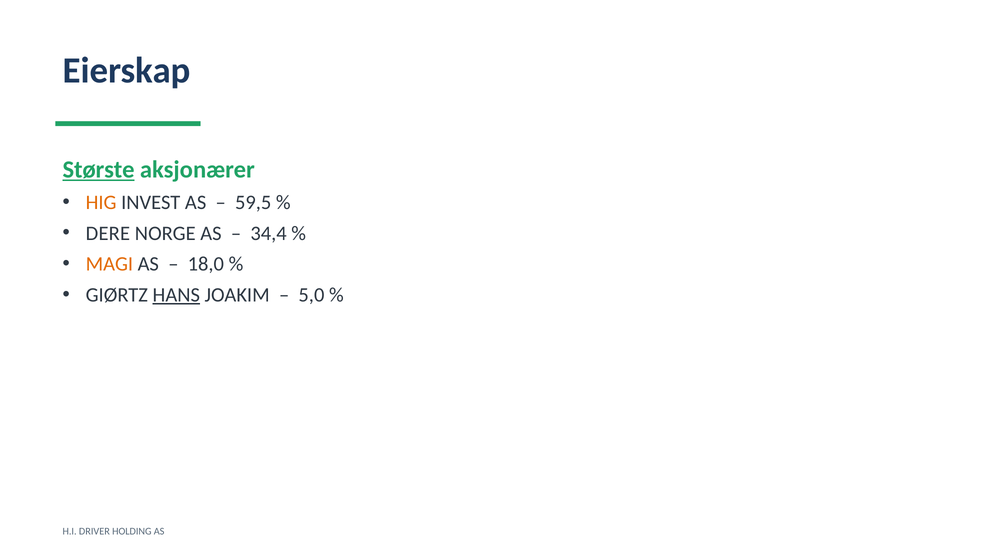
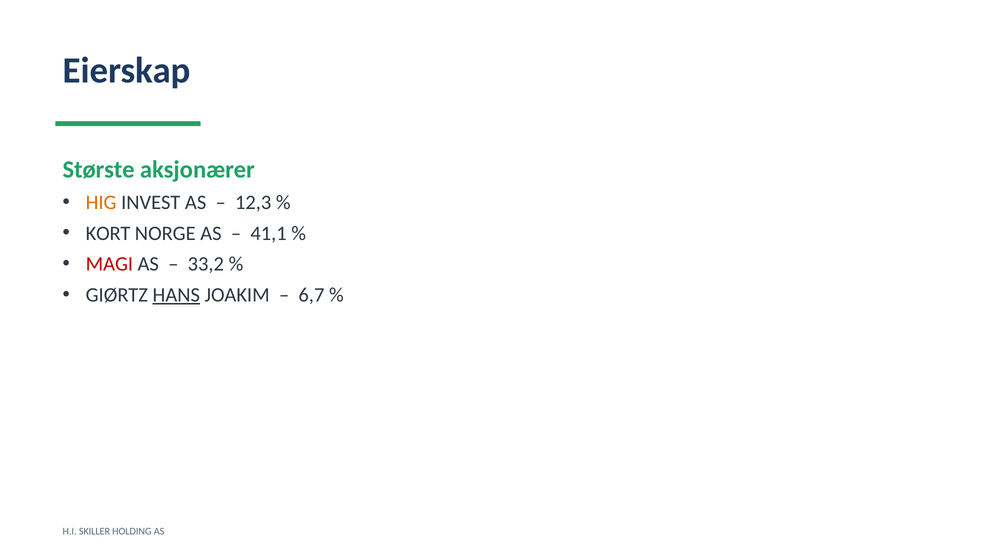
Største underline: present -> none (99, 169)
59,5: 59,5 -> 12,3 (253, 202)
DERE: DERE -> KORT (108, 233)
34,4: 34,4 -> 41,1 (269, 233)
MAGI colour: orange -> red (109, 264)
18,0: 18,0 -> 33,2 (206, 264)
5,0: 5,0 -> 6,7 (311, 295)
DRIVER: DRIVER -> SKILLER (94, 531)
